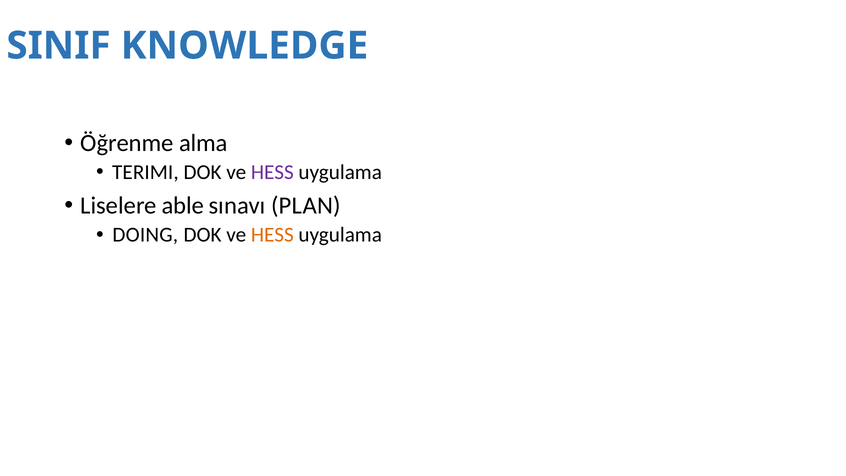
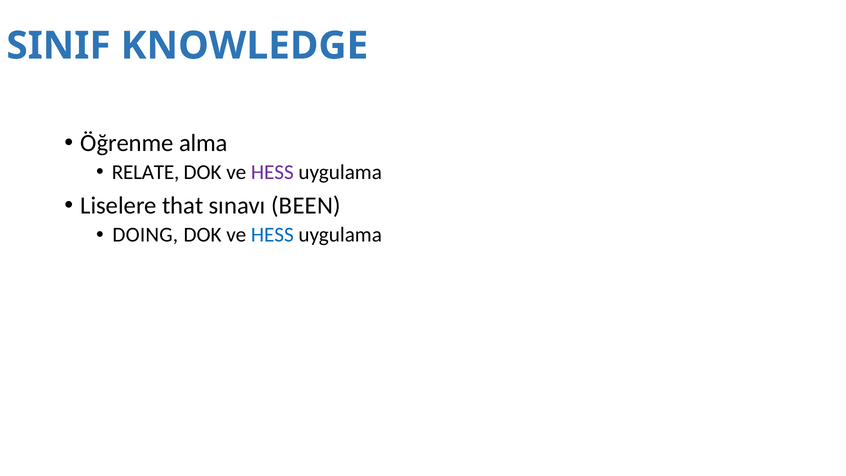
TERIMI: TERIMI -> RELATE (146, 172)
able: able -> that (183, 206)
PLAN: PLAN -> BEEN (306, 206)
HESS colour: orange -> blue (272, 235)
